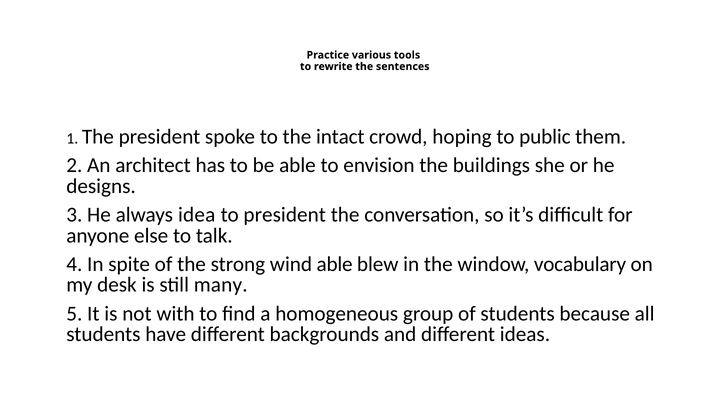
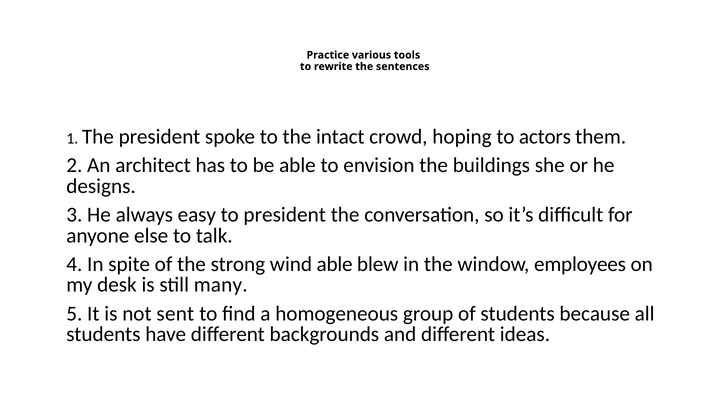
public: public -> actors (545, 137)
idea: idea -> easy (197, 215)
vocabulary: vocabulary -> employees (580, 264)
with: with -> sent (175, 314)
